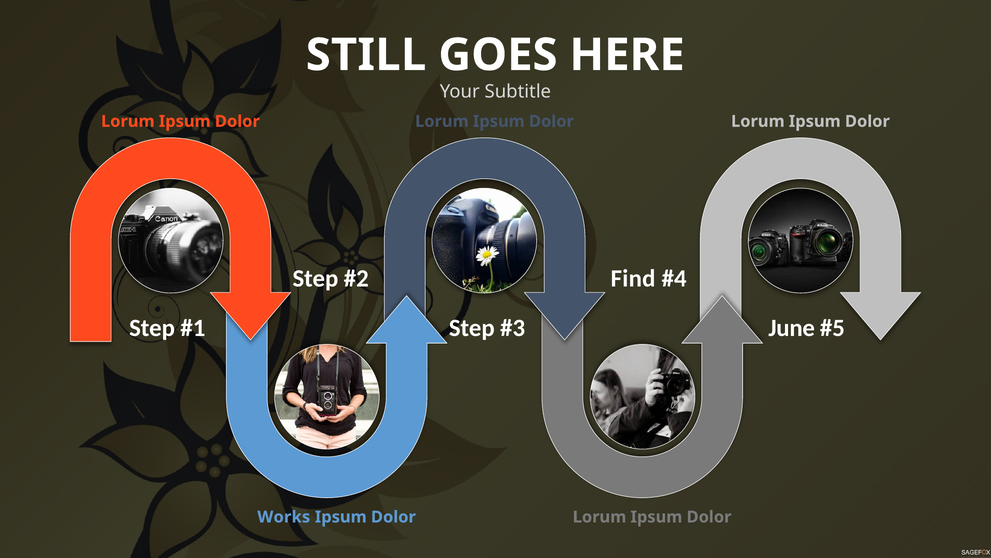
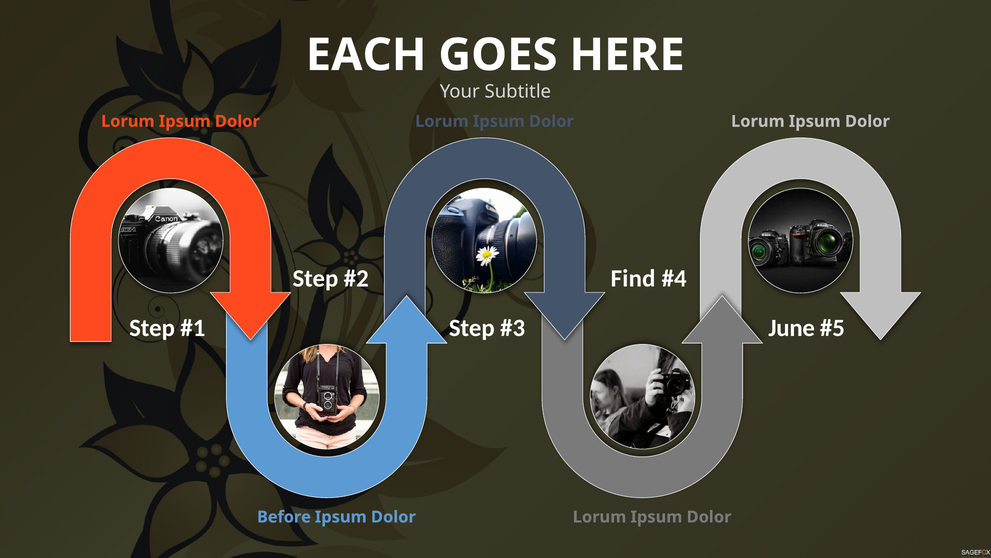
STILL: STILL -> EACH (366, 55)
Works: Works -> Before (284, 517)
